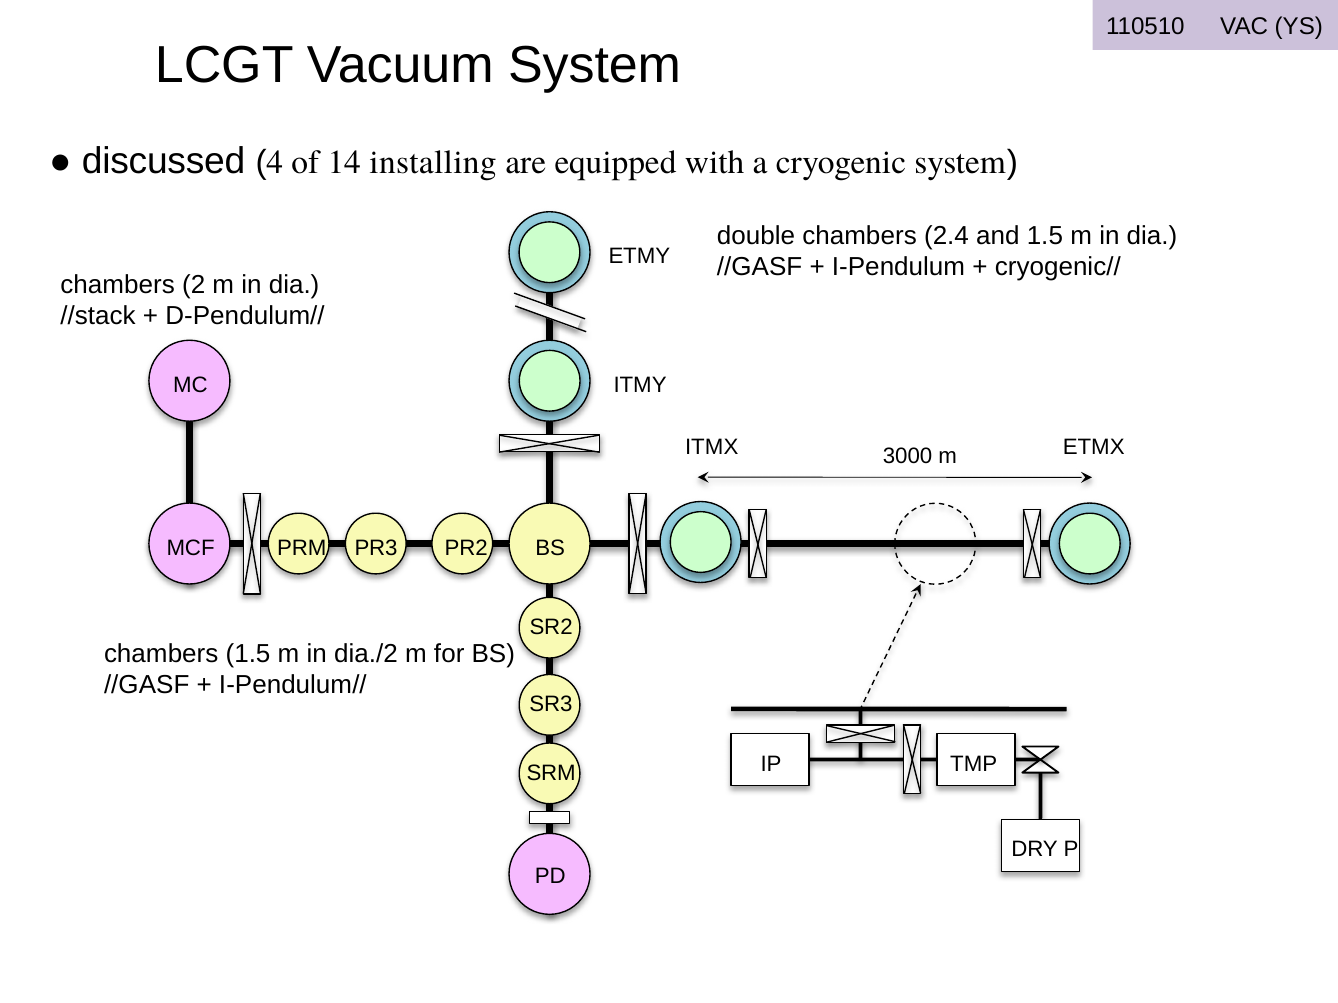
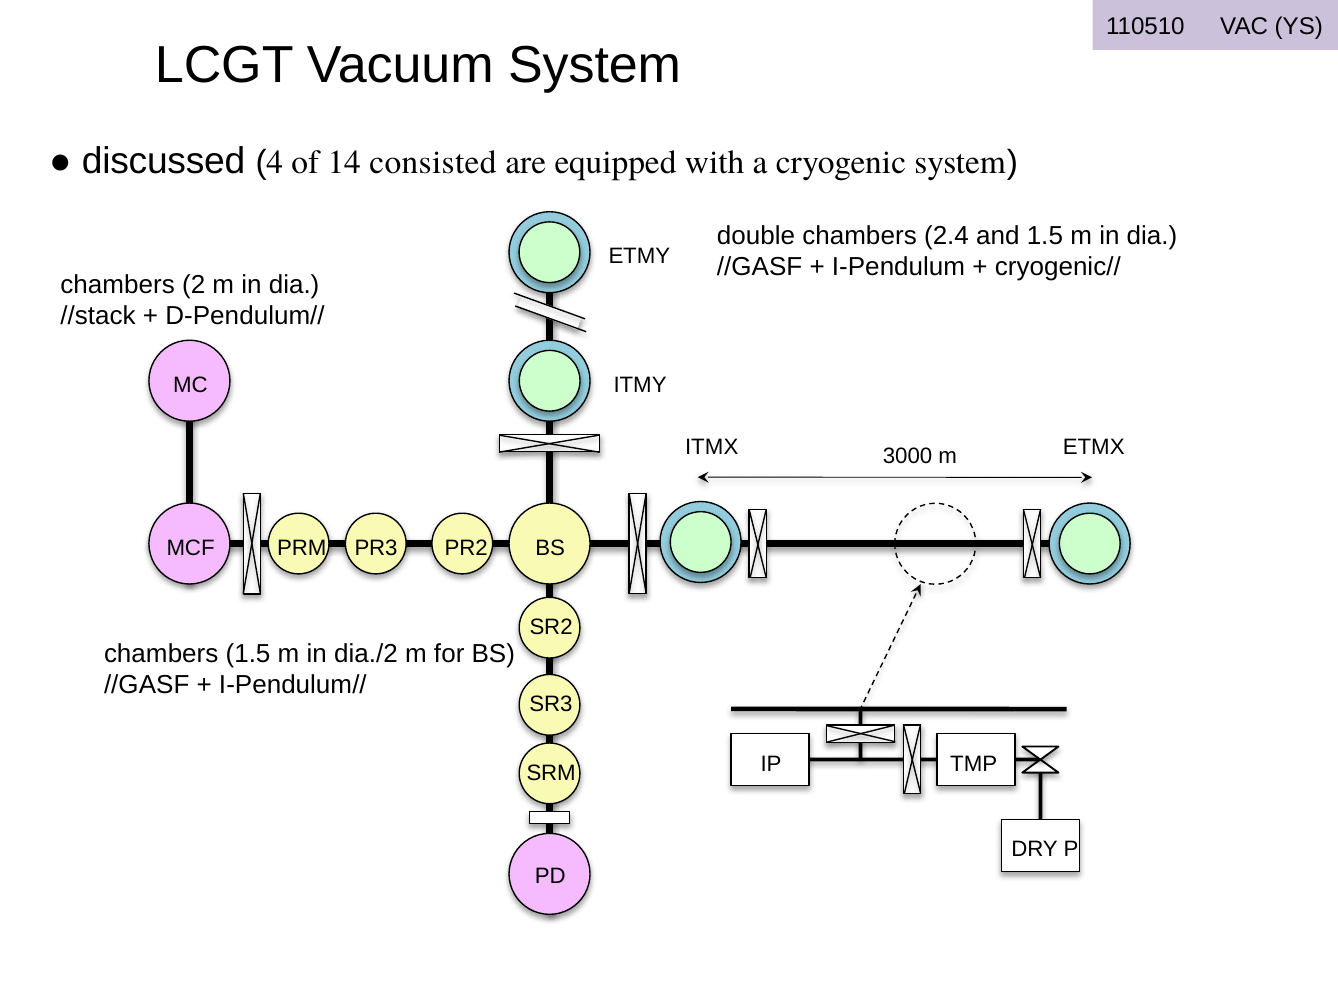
installing: installing -> consisted (433, 162)
